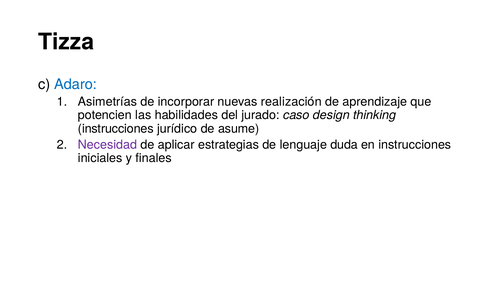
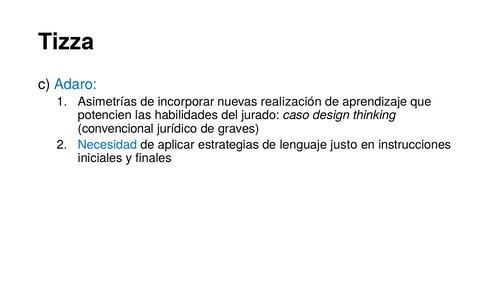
instrucciones: instrucciones -> convencional (116, 129)
asume: asume -> graves (239, 129)
Necesidad colour: purple -> blue (107, 145)
duda: duda -> justo (344, 145)
